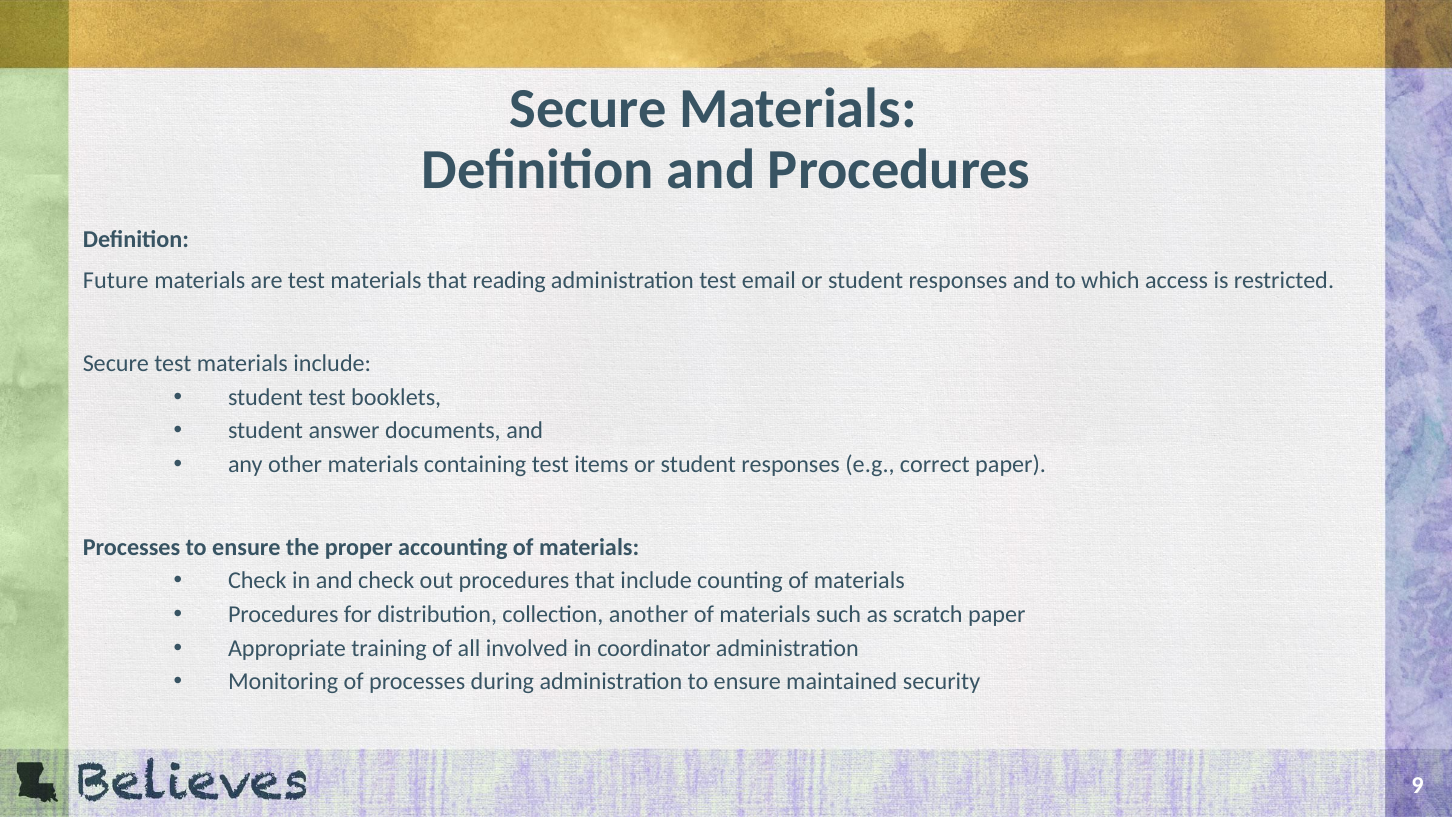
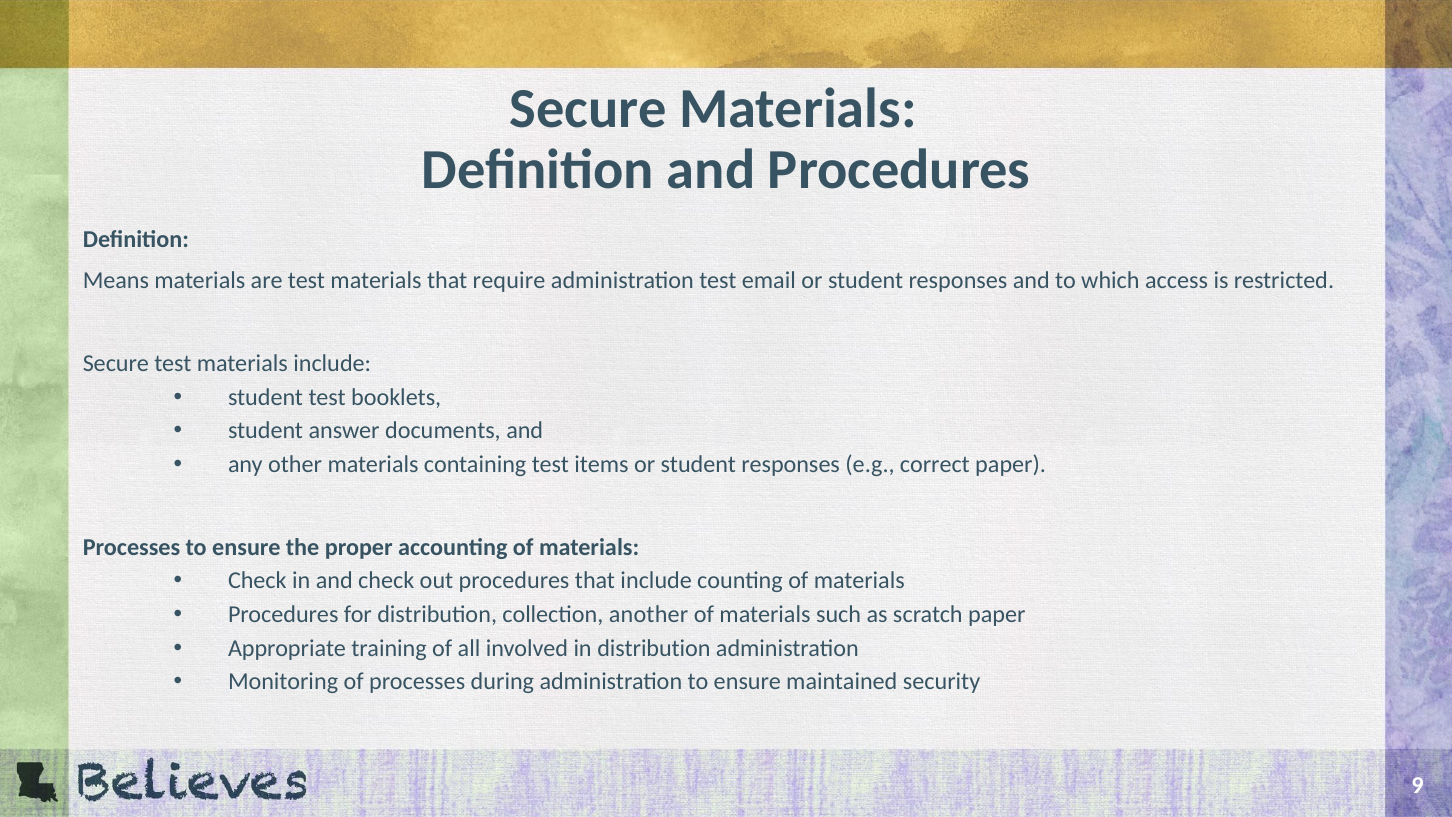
Future: Future -> Means (116, 281)
reading: reading -> require (509, 281)
in coordinator: coordinator -> distribution (654, 648)
